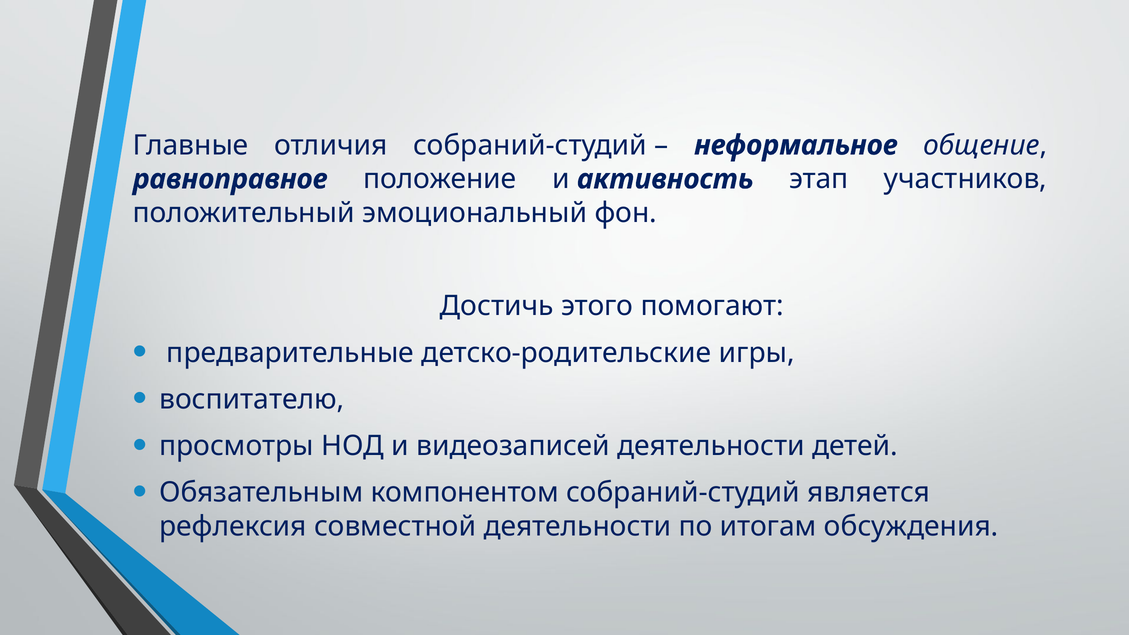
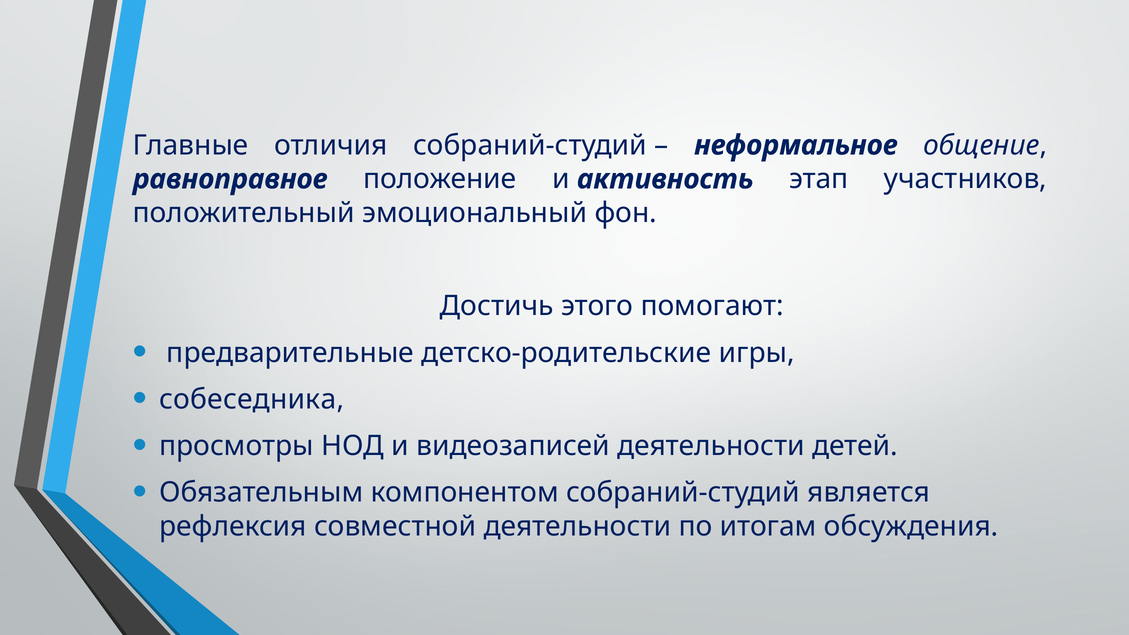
воспитателю: воспитателю -> собеседника (252, 399)
